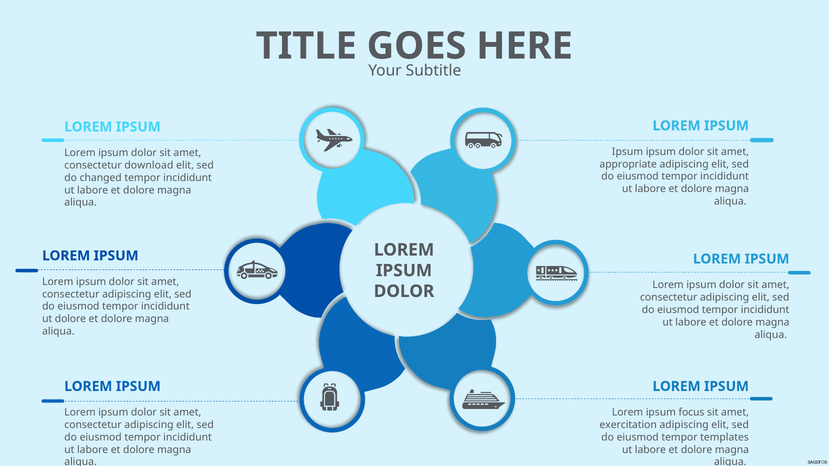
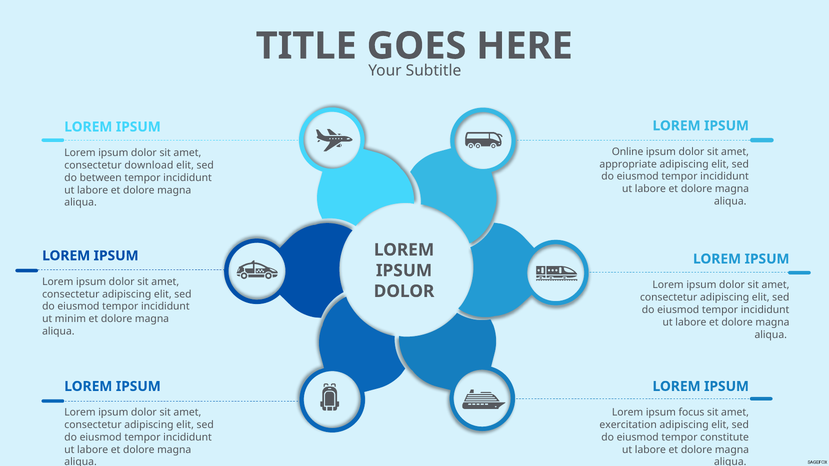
Ipsum: Ipsum -> Online (628, 152)
changed: changed -> between (101, 178)
ut dolore: dolore -> minim (70, 319)
templates: templates -> constitute (725, 437)
